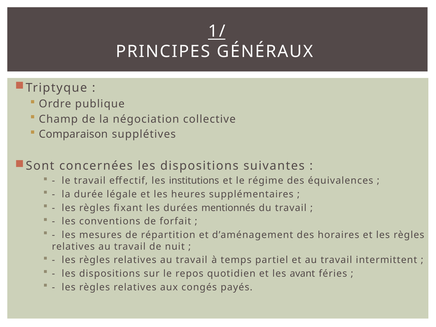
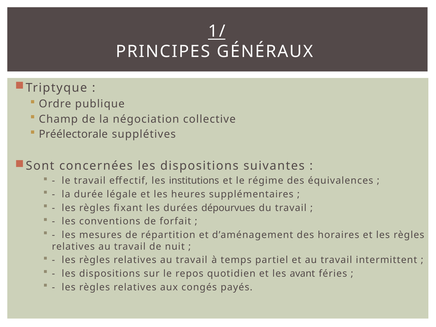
Comparaison: Comparaison -> Préélectorale (73, 134)
mentionnés: mentionnés -> dépourvues (228, 208)
